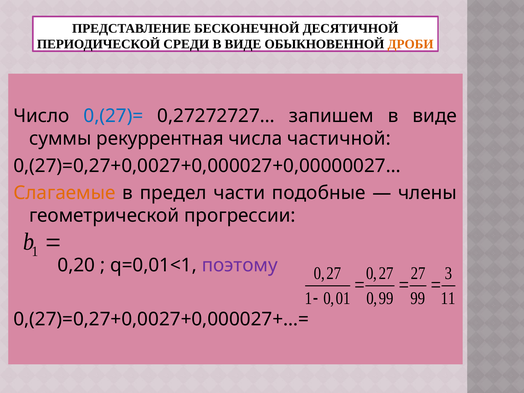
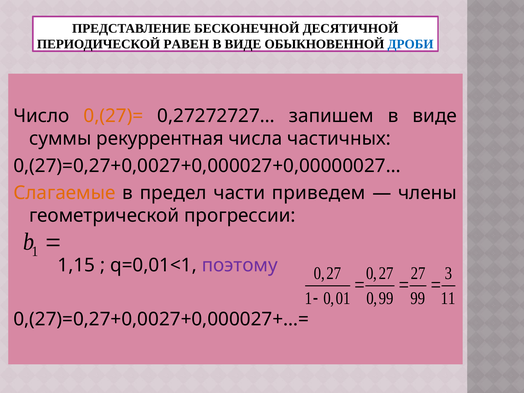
СРЕДИ: СРЕДИ -> РАВЕН (186, 44)
ДРОБИ colour: orange -> blue (411, 44)
0,(27)= colour: blue -> orange (113, 116)
частичной: частичной -> частичных (339, 139)
подобные: подобные -> приведем (319, 193)
0,20: 0,20 -> 1,15 (76, 265)
